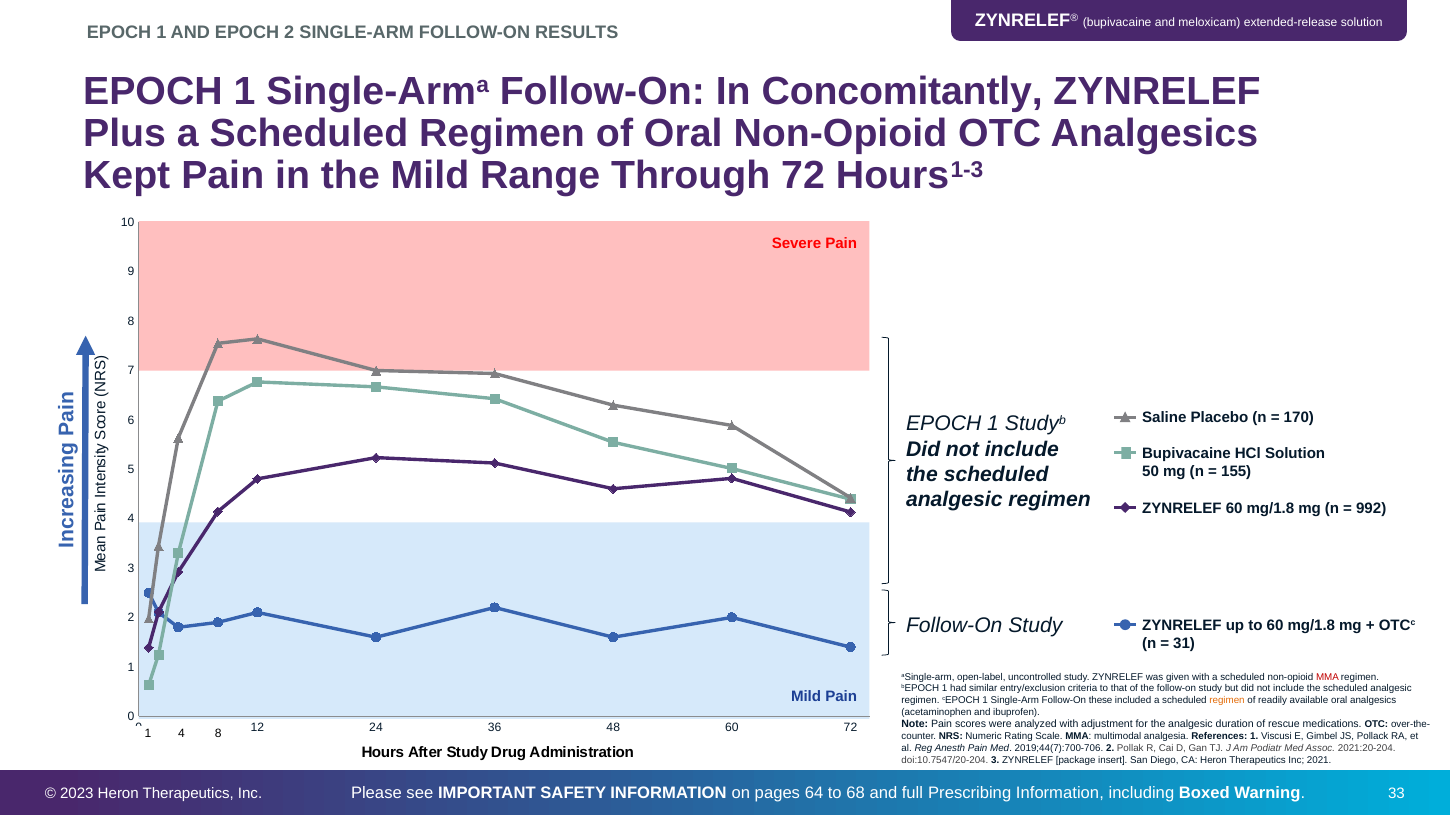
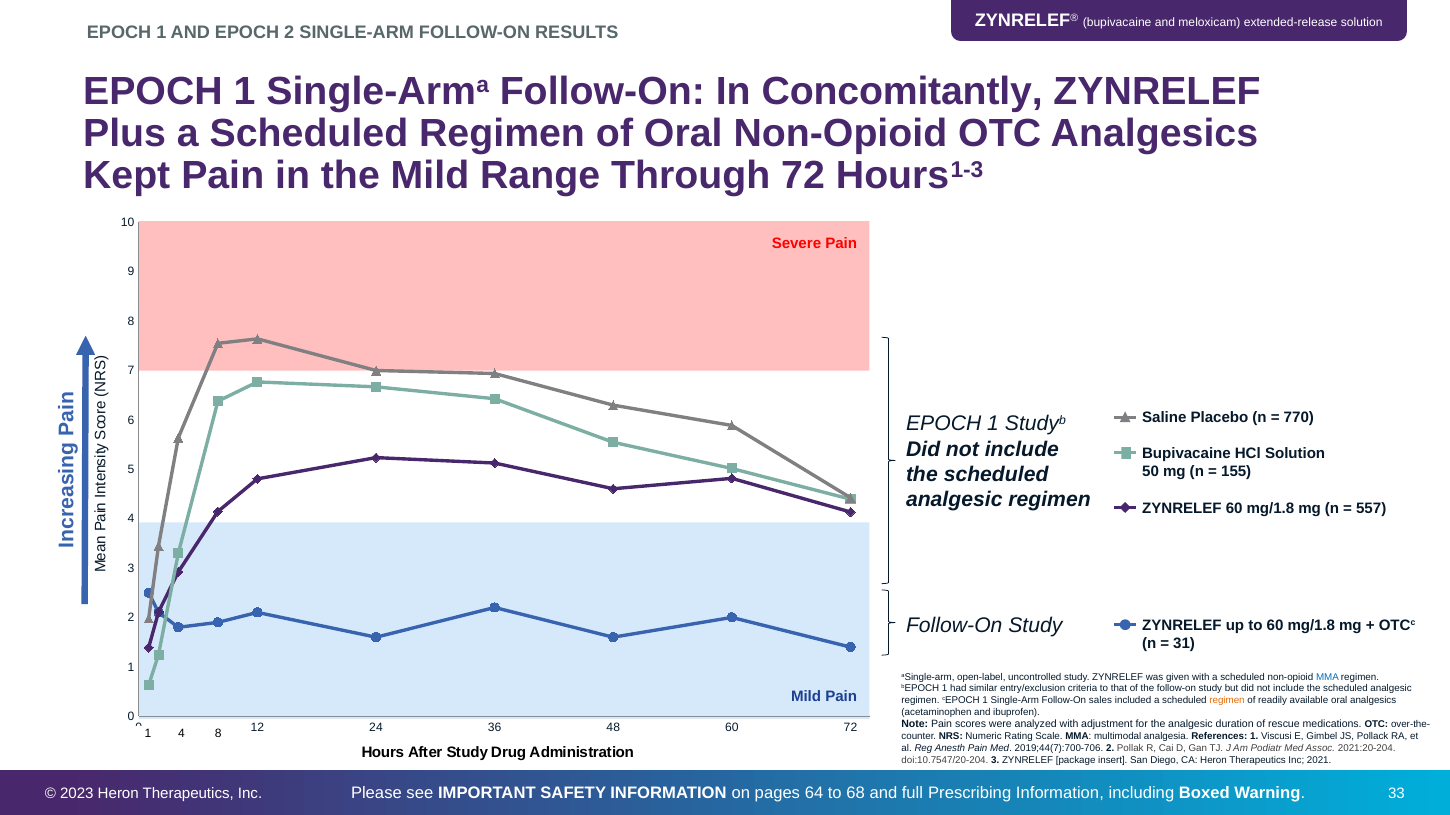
170: 170 -> 770 (1299, 418)
992: 992 -> 557 (1371, 509)
MMA colour: red -> blue (1327, 677)
these: these -> sales (1100, 701)
